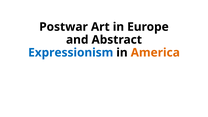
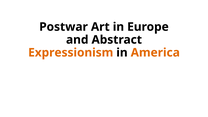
Expressionism colour: blue -> orange (71, 53)
